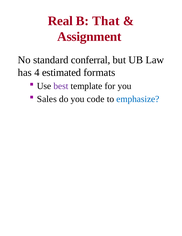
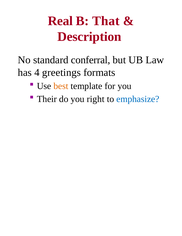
Assignment: Assignment -> Description (89, 37)
estimated: estimated -> greetings (61, 72)
best colour: purple -> orange (61, 86)
Sales: Sales -> Their (47, 99)
code: code -> right (96, 99)
